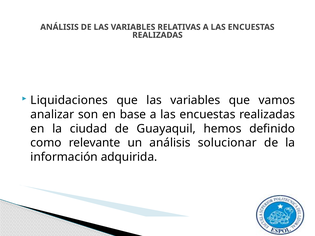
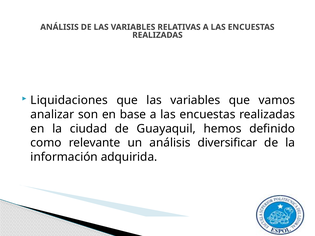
solucionar: solucionar -> diversificar (227, 143)
